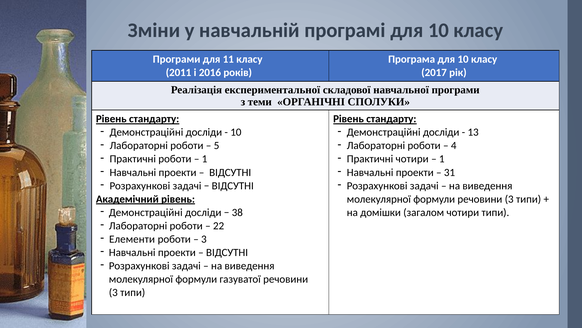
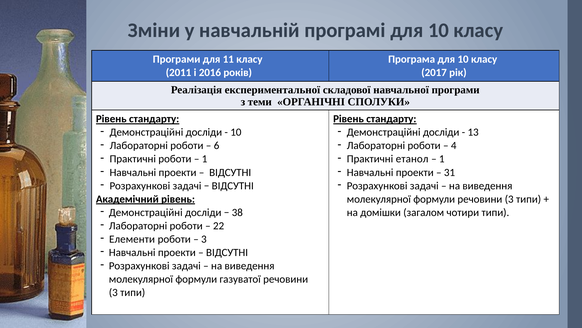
5: 5 -> 6 (217, 145)
Практичні чотири: чотири -> етанол (412, 159)
